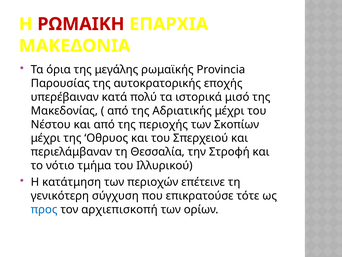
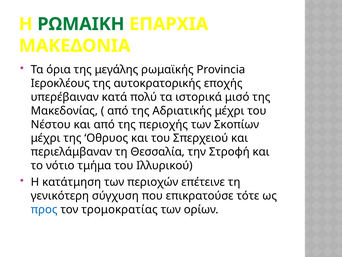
ΡΩΜΑΙΚΗ colour: red -> green (81, 24)
Παρουσίας: Παρουσίας -> Ιεροκλέους (60, 83)
αρχιεπισκοπή: αρχιεπισκοπή -> τρομοκρατίας (119, 209)
